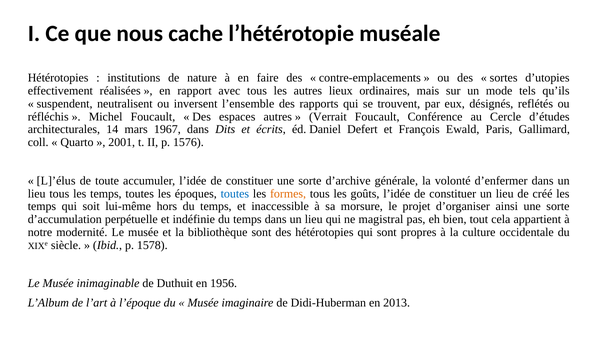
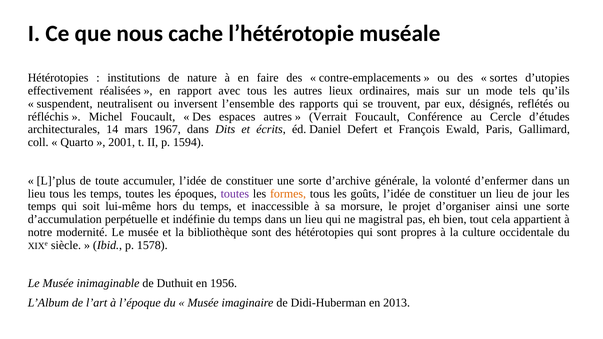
1576: 1576 -> 1594 (188, 142)
L]’élus: L]’élus -> L]’plus (56, 181)
toutes colour: blue -> purple (235, 194)
créé: créé -> jour (542, 194)
